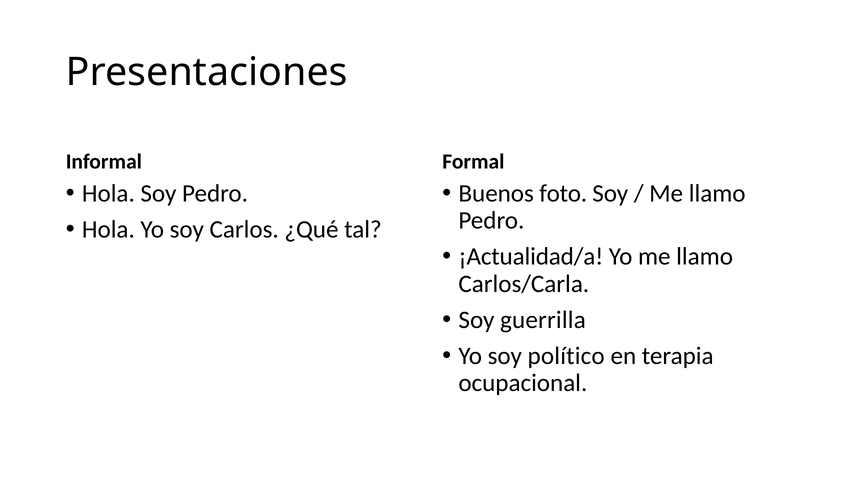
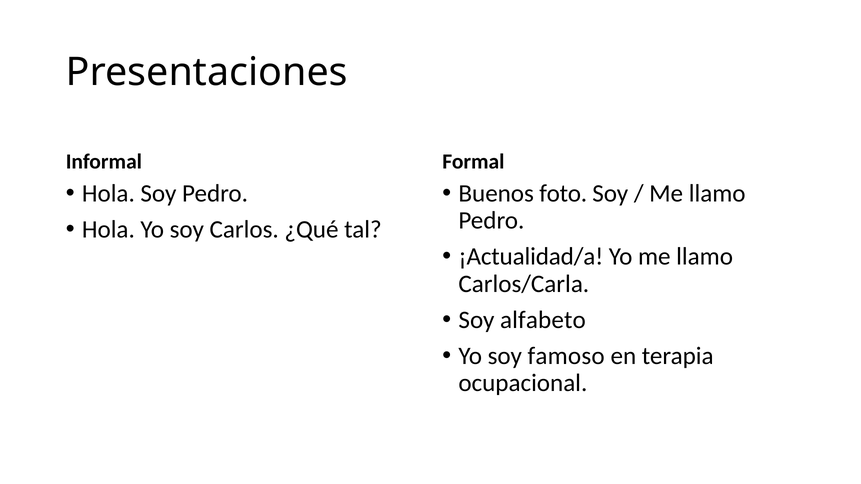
guerrilla: guerrilla -> alfabeto (543, 320)
político: político -> famoso (566, 356)
